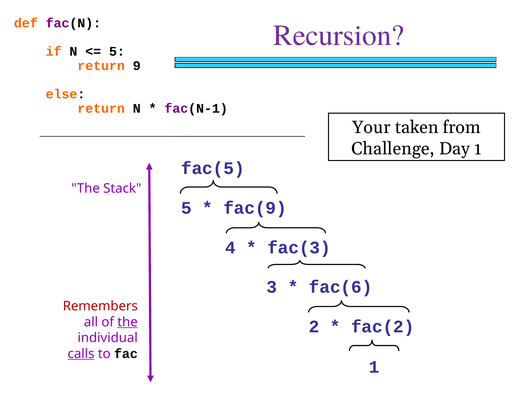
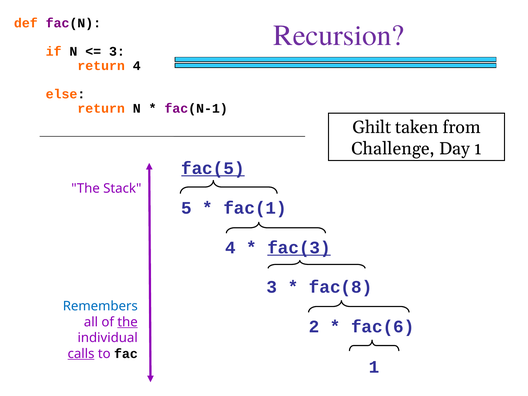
5: 5 -> 3 (117, 52)
return 9: 9 -> 4 (137, 66)
Your: Your -> Ghilt (372, 127)
fac(5 underline: none -> present (213, 168)
fac(9: fac(9 -> fac(1 (255, 208)
fac(3 underline: none -> present (299, 248)
fac(6: fac(6 -> fac(8 (341, 287)
Remembers colour: red -> blue (100, 306)
fac(2: fac(2 -> fac(6 (383, 327)
